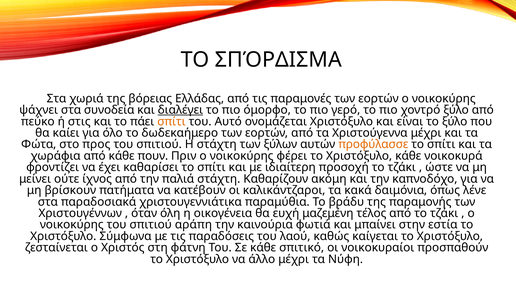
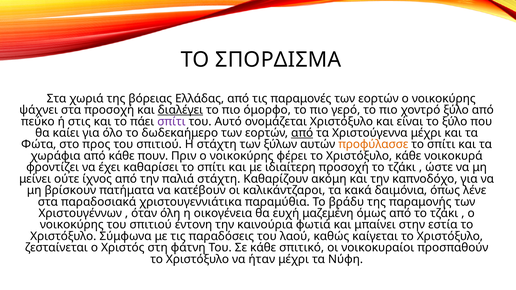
ΣΠΌΡΔΙΣΜΑ: ΣΠΌΡΔΙΣΜΑ -> ΣΠΟΡΔΙΣΜΑ (278, 60)
στα συνοδεία: συνοδεία -> προσοχή (109, 110)
σπίτι colour: orange -> purple (171, 122)
από underline: none -> present (302, 133)
τέλος: τέλος -> όμως (371, 213)
αράπη: αράπη -> έντονη (194, 225)
άλλο: άλλο -> ήταν (262, 259)
